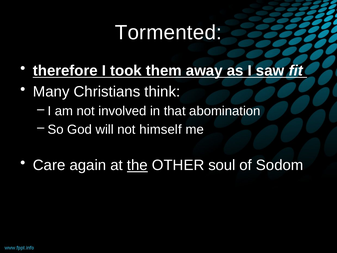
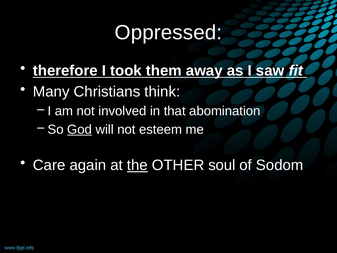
Tormented: Tormented -> Oppressed (168, 33)
God underline: none -> present (80, 129)
himself: himself -> esteem (161, 129)
